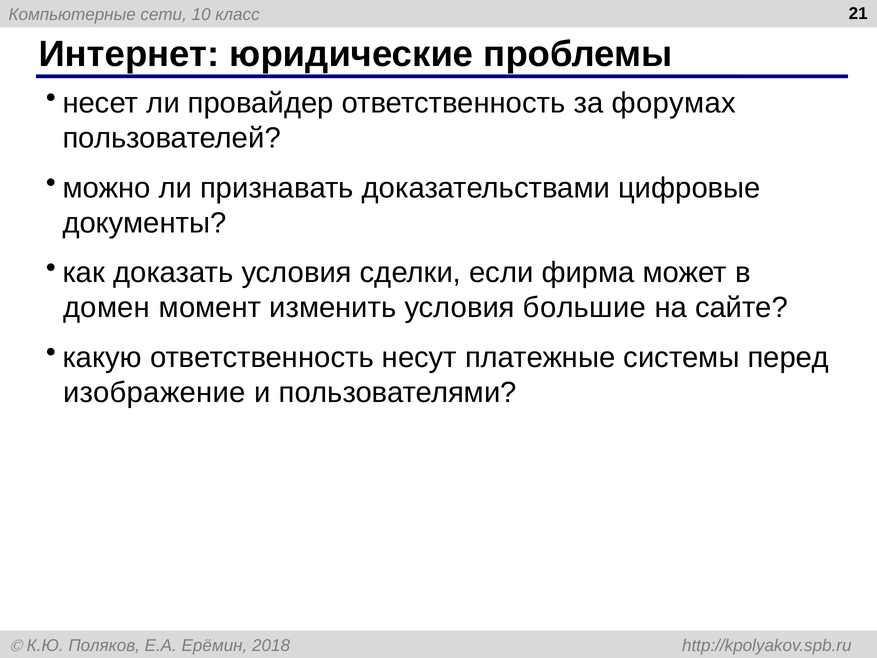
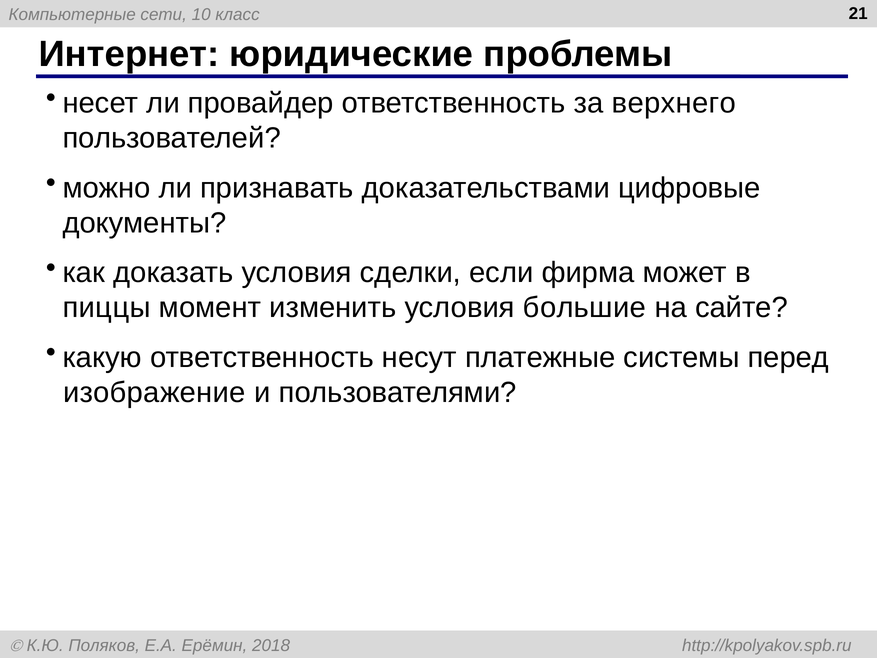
форумах: форумах -> верхнего (674, 103)
домен: домен -> пиццы (107, 308)
